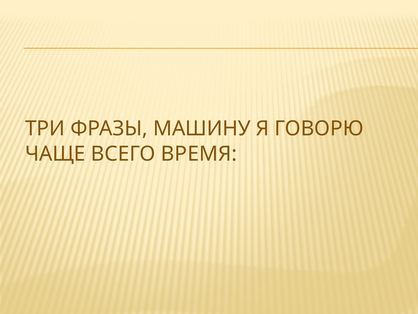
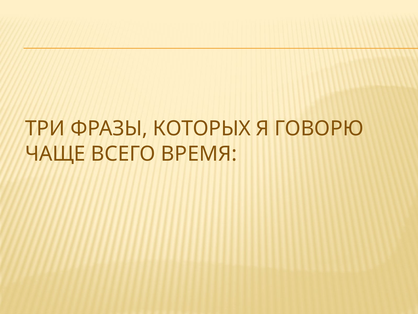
МАШИНУ: МАШИНУ -> КОТОРЫХ (202, 129)
